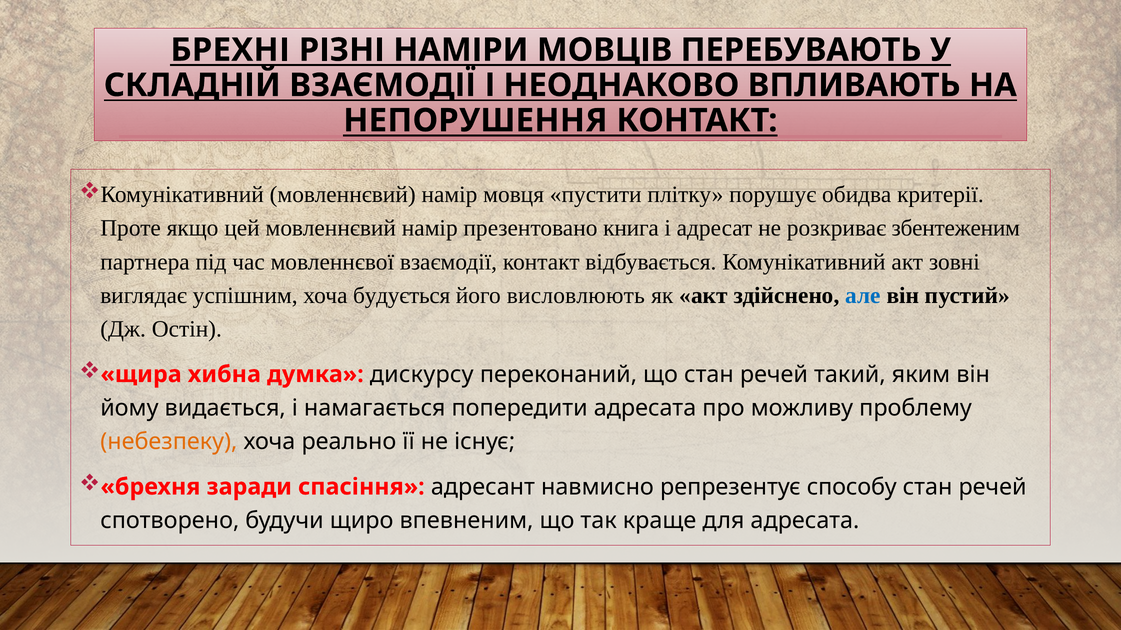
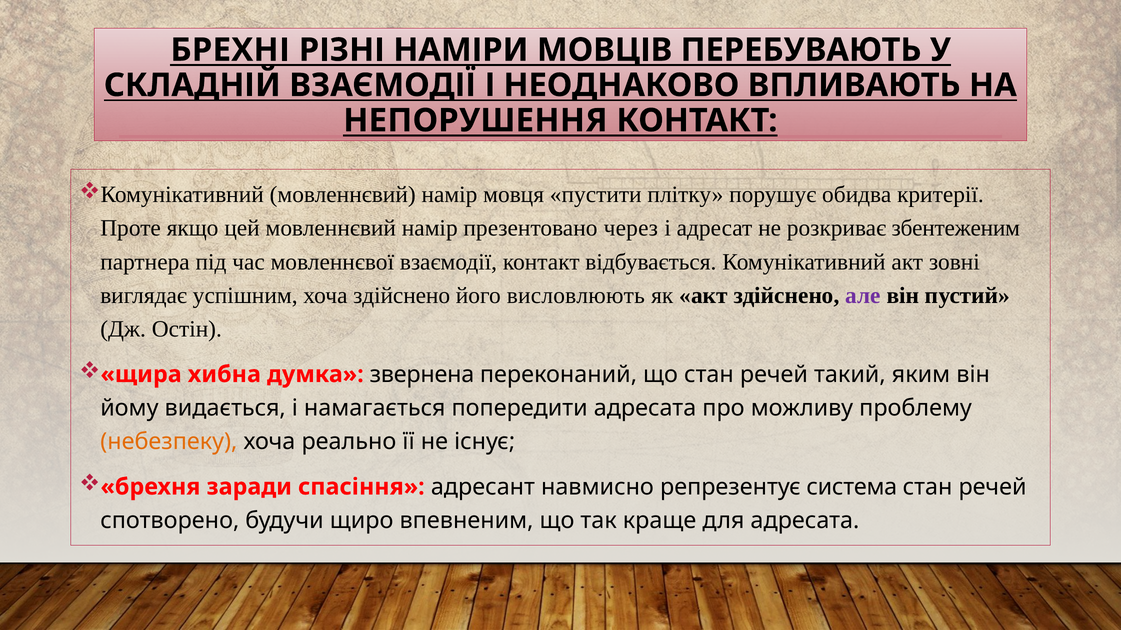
книга: книга -> через (631, 228)
хоча будується: будується -> здійснено (402, 296)
але colour: blue -> purple (863, 296)
дискурсу: дискурсу -> звернена (422, 375)
способу: способу -> система (852, 487)
